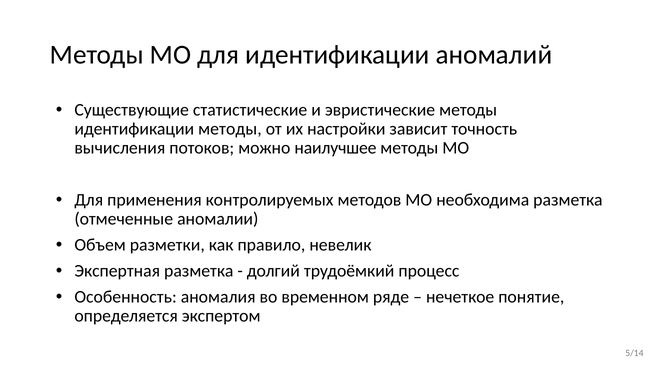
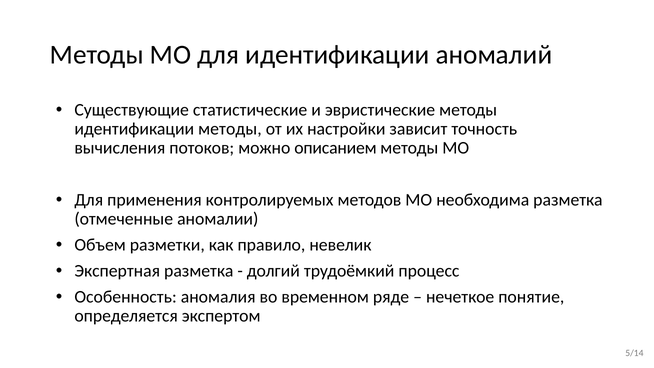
наилучшее: наилучшее -> описанием (336, 148)
